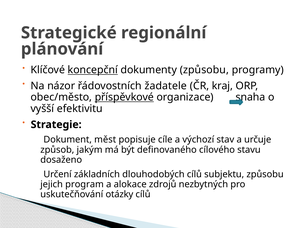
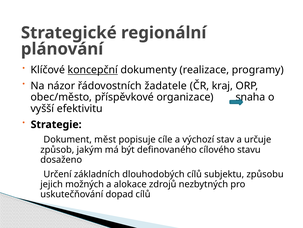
dokumenty způsobu: způsobu -> realizace (204, 70)
příspěvkové underline: present -> none (124, 97)
program: program -> možných (85, 184)
otázky: otázky -> dopad (119, 194)
